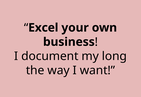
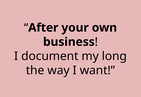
Excel: Excel -> After (43, 28)
